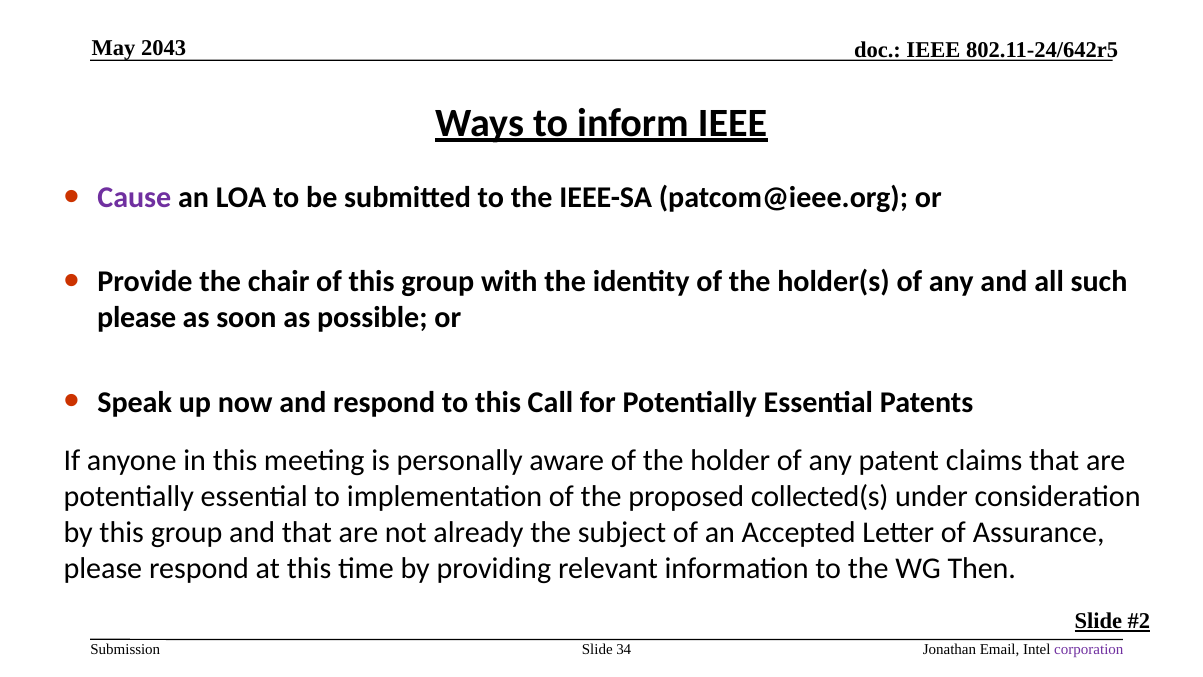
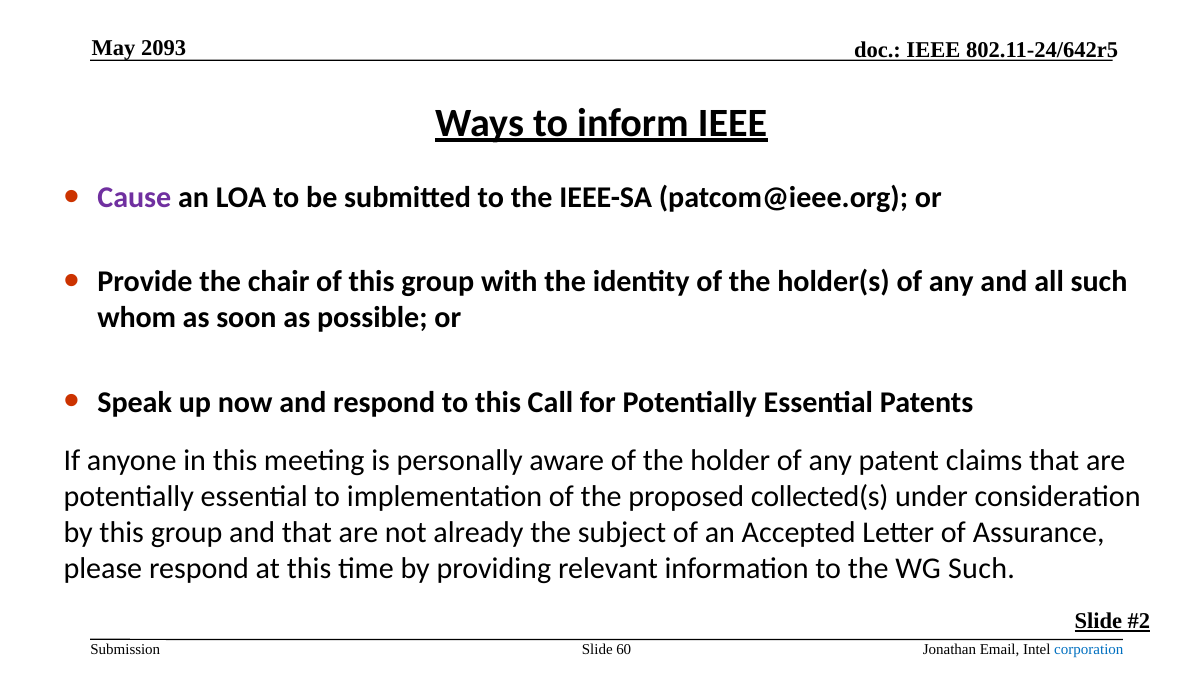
2043: 2043 -> 2093 (164, 48)
please: please -> whom (137, 318)
WG Then: Then -> Such (982, 568)
34: 34 -> 60 (624, 649)
corporation colour: purple -> blue (1089, 649)
